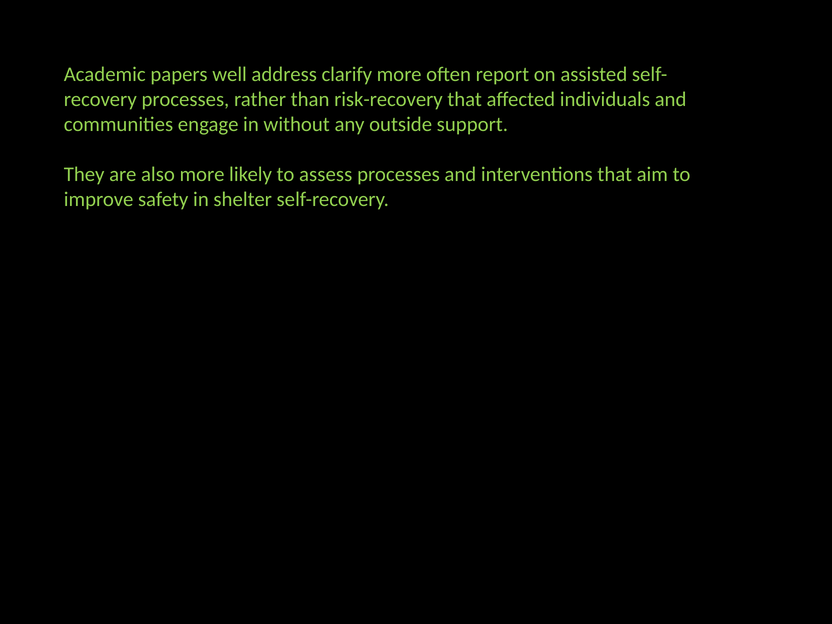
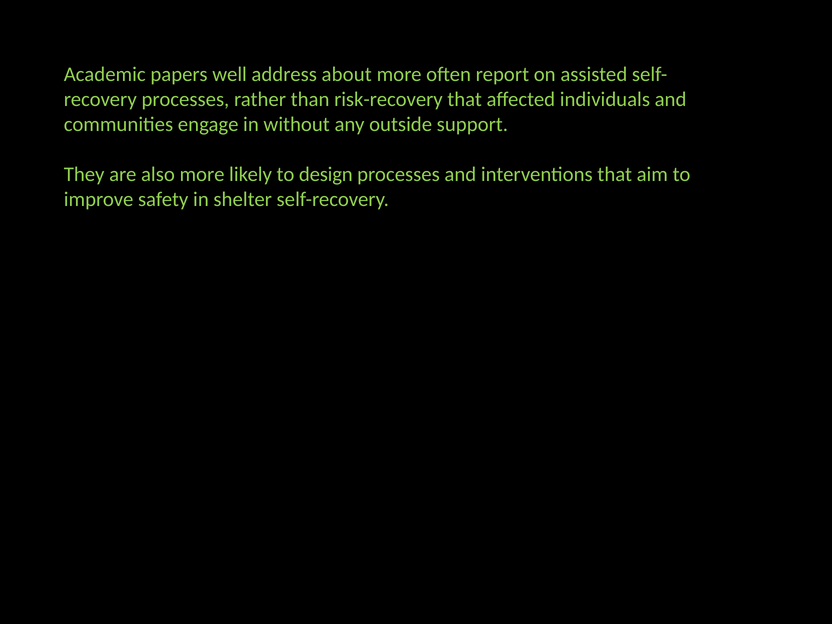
clarify: clarify -> about (347, 74)
assess: assess -> design (326, 174)
